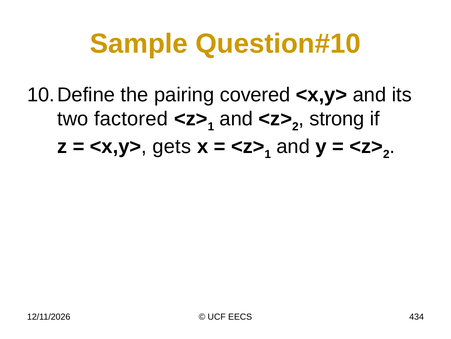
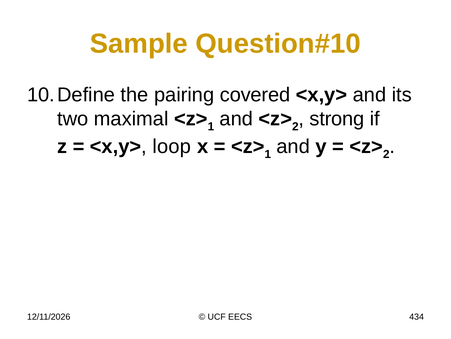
factored: factored -> maximal (131, 119)
gets: gets -> loop (172, 146)
